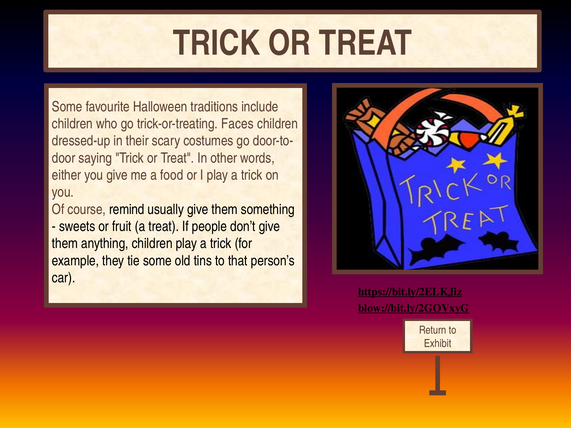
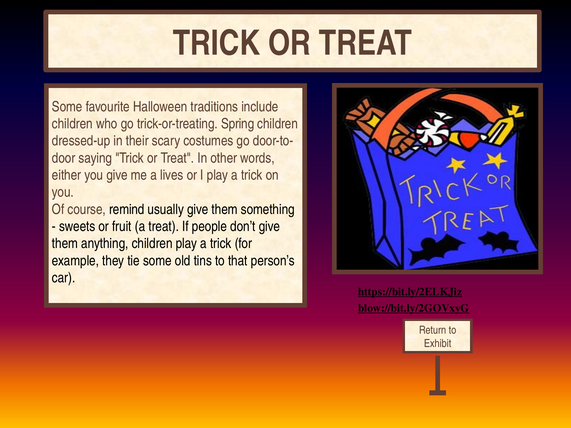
Faces: Faces -> Spring (238, 124)
food: food -> lives (172, 175)
